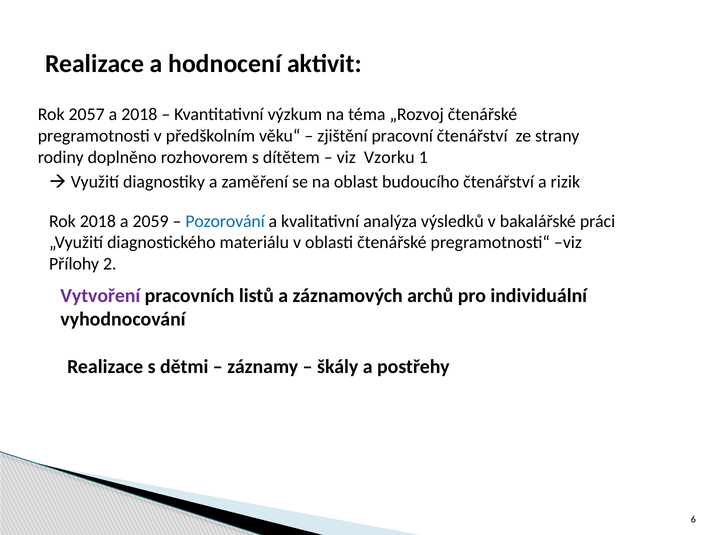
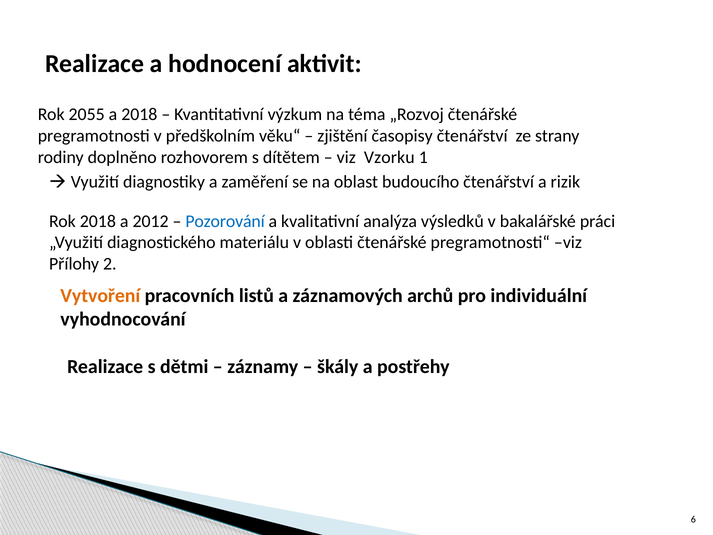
2057: 2057 -> 2055 (87, 114)
pracovní: pracovní -> časopisy (402, 136)
2059: 2059 -> 2012 (151, 221)
Vytvoření colour: purple -> orange (100, 295)
